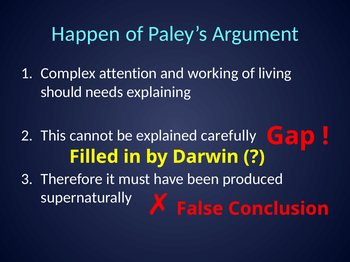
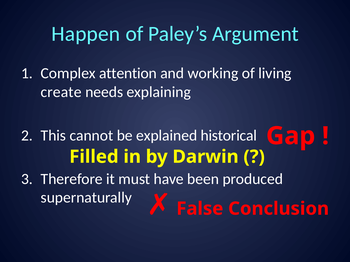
should: should -> create (61, 92)
carefully: carefully -> historical (229, 136)
